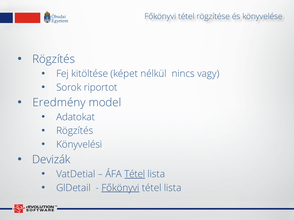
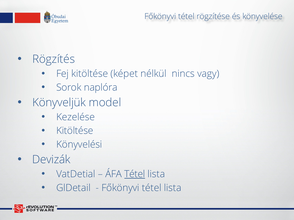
riportot: riportot -> naplóra (101, 88)
Eredmény: Eredmény -> Könyveljük (59, 103)
Adatokat: Adatokat -> Kezelése (76, 117)
Rögzítés: Rögzítés -> Kitöltése (75, 131)
Főkönyvi underline: present -> none (120, 188)
